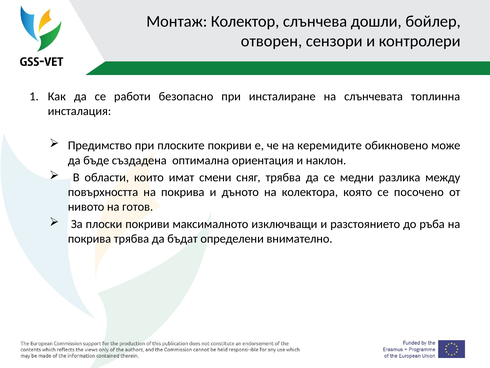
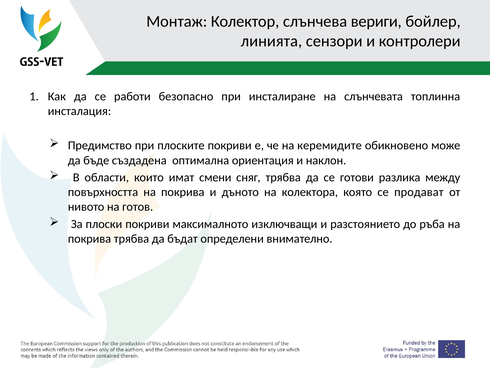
дошли: дошли -> вериги (376, 21)
отворен: отворен -> линията (271, 41)
медни: медни -> готови (357, 177)
посочено: посочено -> продават (419, 192)
